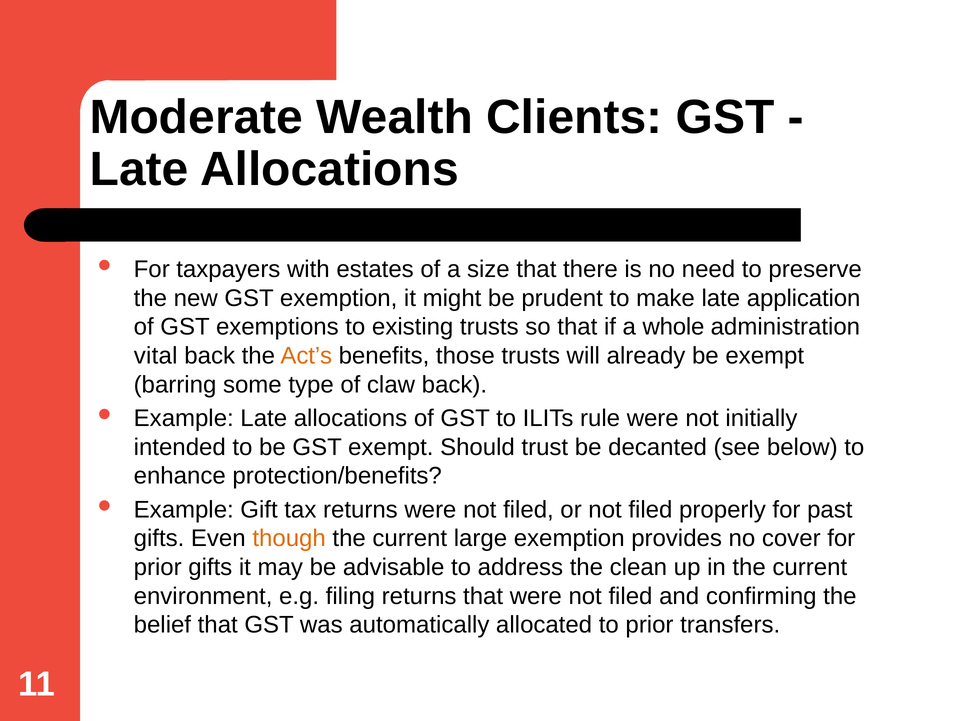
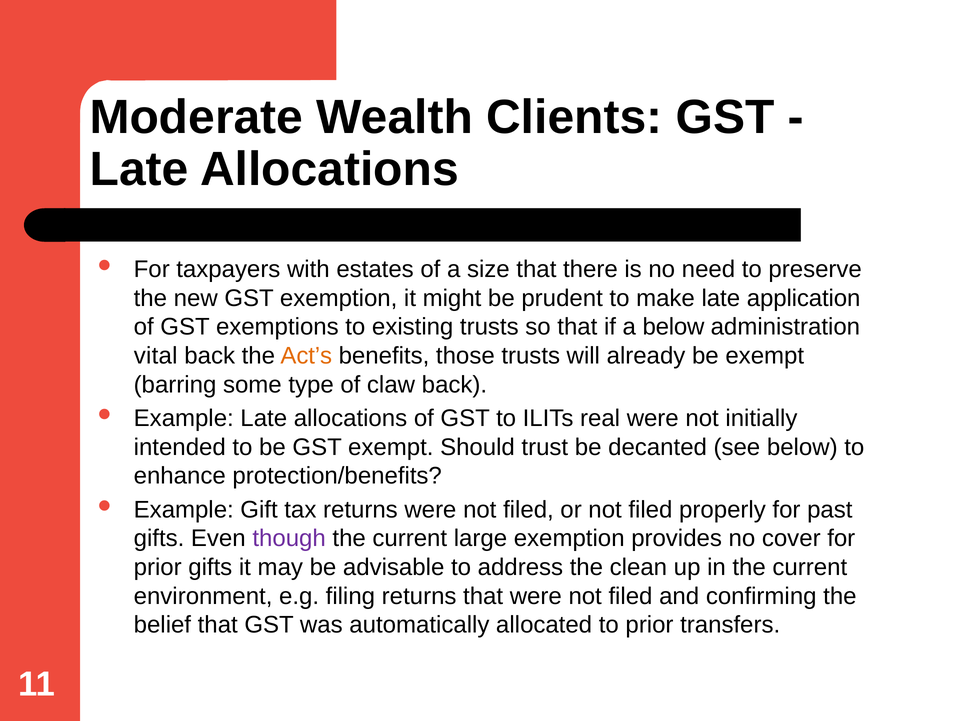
a whole: whole -> below (673, 327)
rule: rule -> real (600, 418)
though colour: orange -> purple (289, 538)
